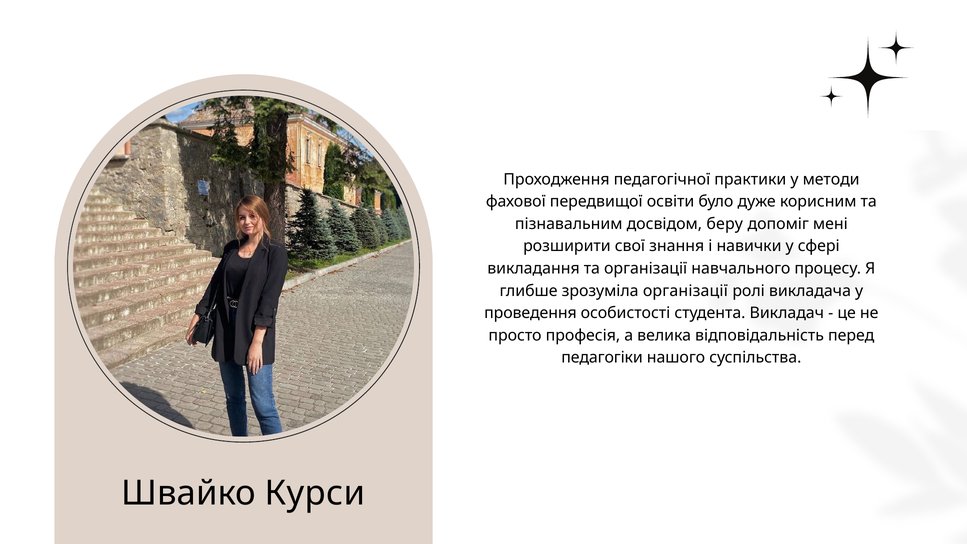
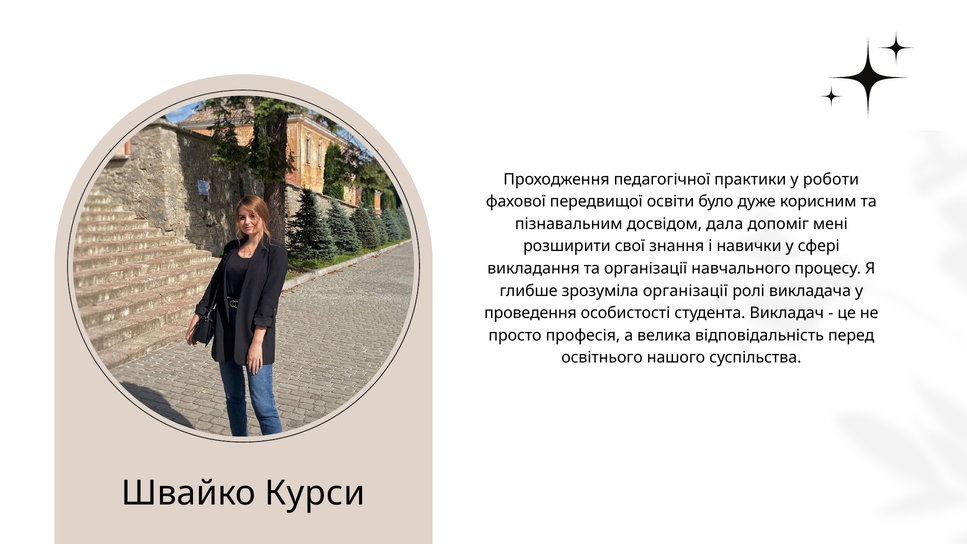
методи: методи -> роботи (831, 179)
беру: беру -> дала (725, 224)
педагогіки: педагогіки -> освітнього (602, 358)
